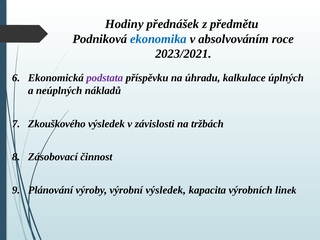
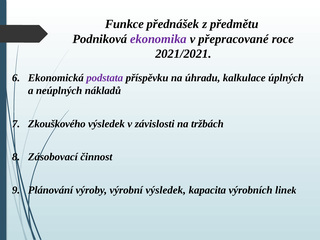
Hodiny: Hodiny -> Funkce (124, 24)
ekonomika colour: blue -> purple (158, 39)
absolvováním: absolvováním -> přepracované (234, 39)
2023/2021: 2023/2021 -> 2021/2021 (183, 54)
